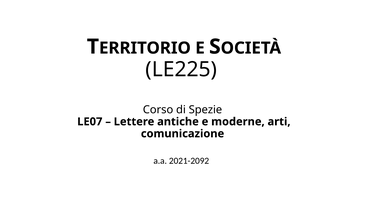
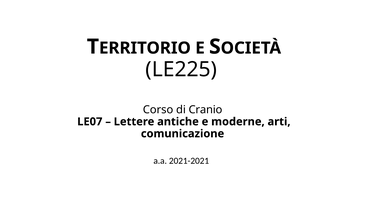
Spezie: Spezie -> Cranio (205, 110)
2021-2092: 2021-2092 -> 2021-2021 (189, 161)
